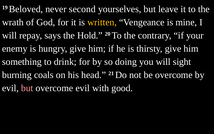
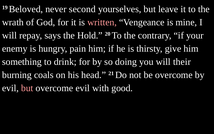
written colour: yellow -> pink (102, 22)
hungry give: give -> pain (78, 49)
sight: sight -> their (182, 62)
